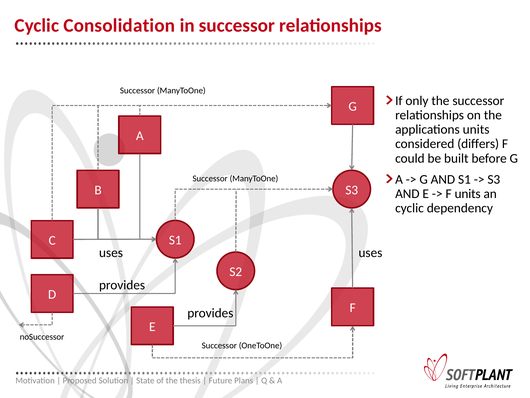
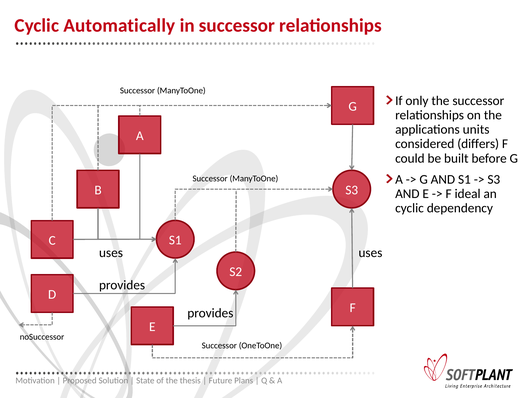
Consolidation: Consolidation -> Automatically (119, 25)
F units: units -> ideal (468, 193)
